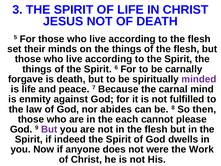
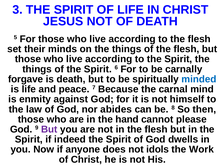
minded colour: purple -> blue (199, 79)
fulfilled: fulfilled -> himself (187, 99)
each: each -> hand (127, 119)
were: were -> idols (158, 149)
